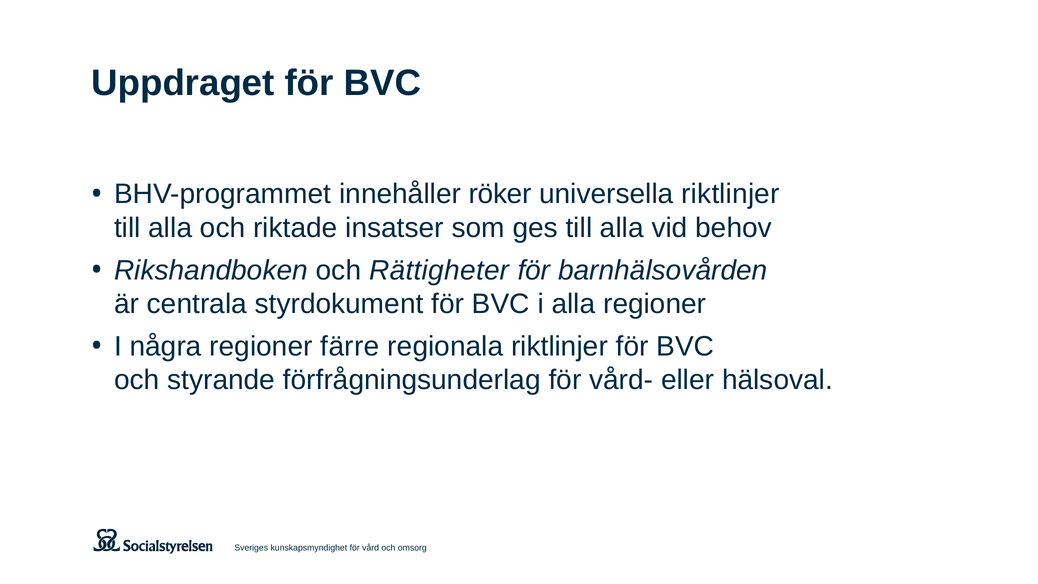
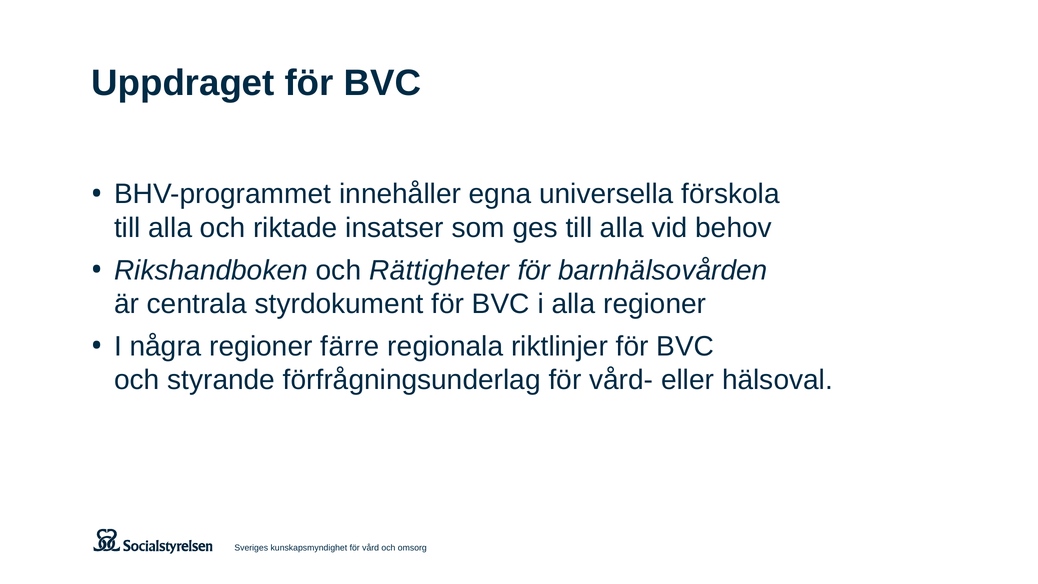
röker: röker -> egna (500, 194)
universella riktlinjer: riktlinjer -> förskola (731, 194)
